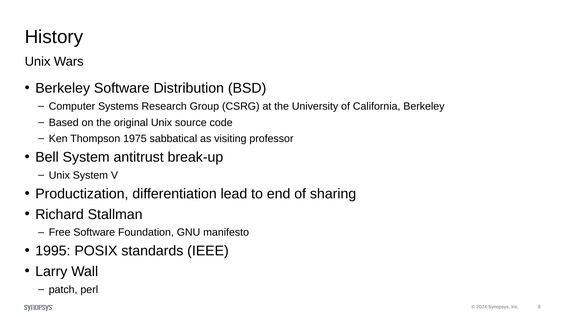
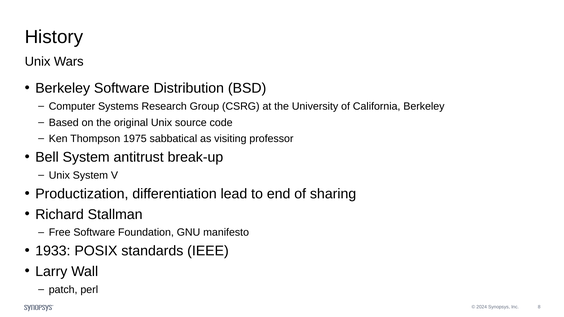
1995: 1995 -> 1933 (53, 251)
